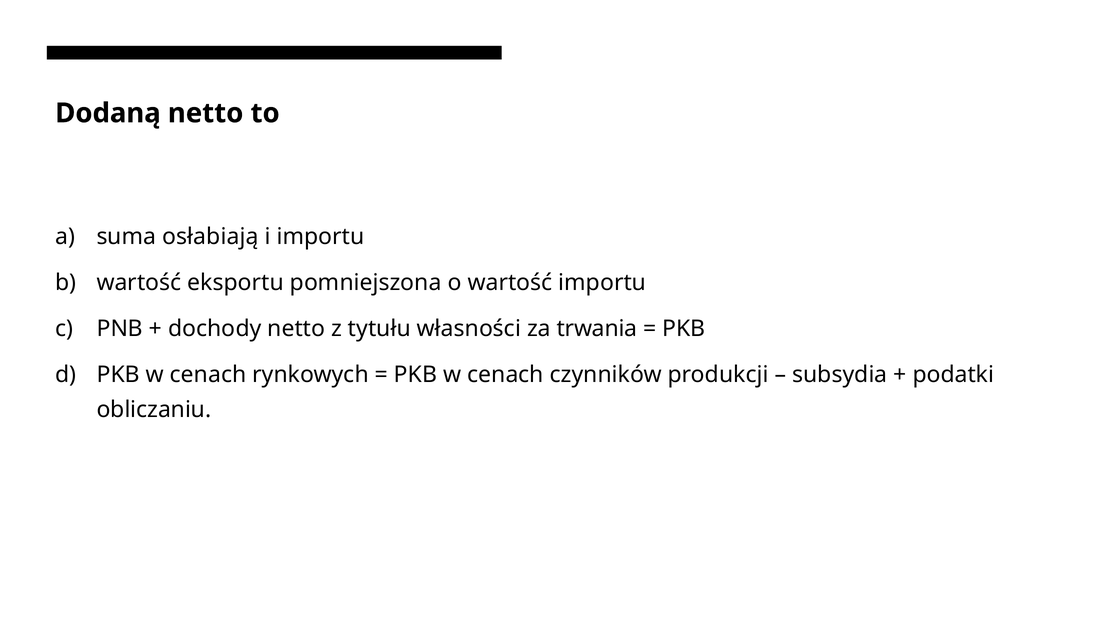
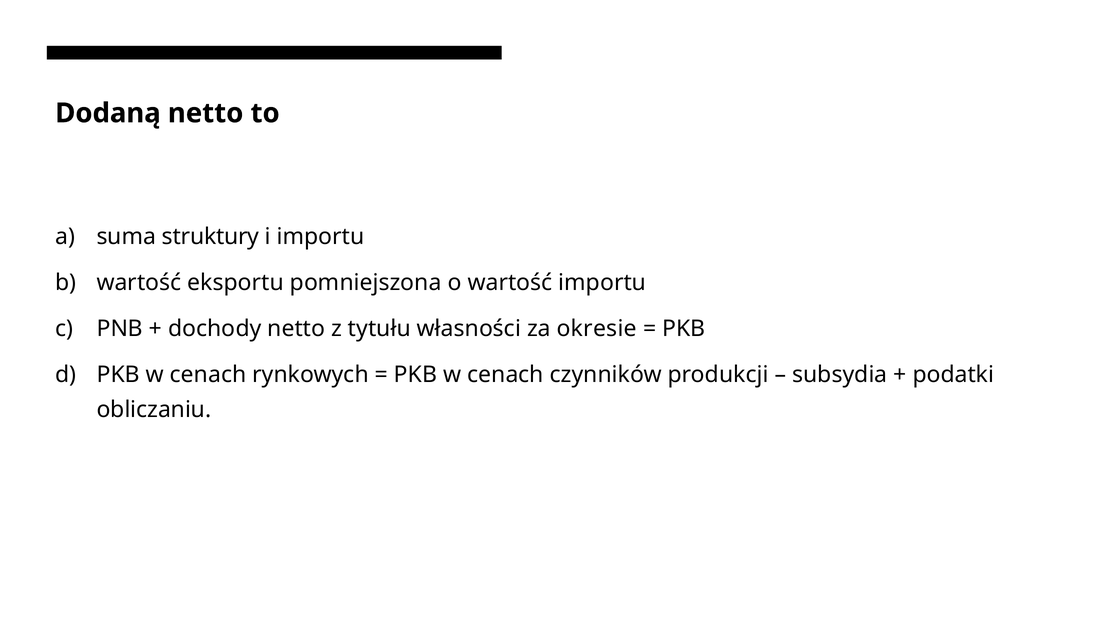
osłabiają: osłabiają -> struktury (211, 237)
trwania: trwania -> okresie (597, 329)
